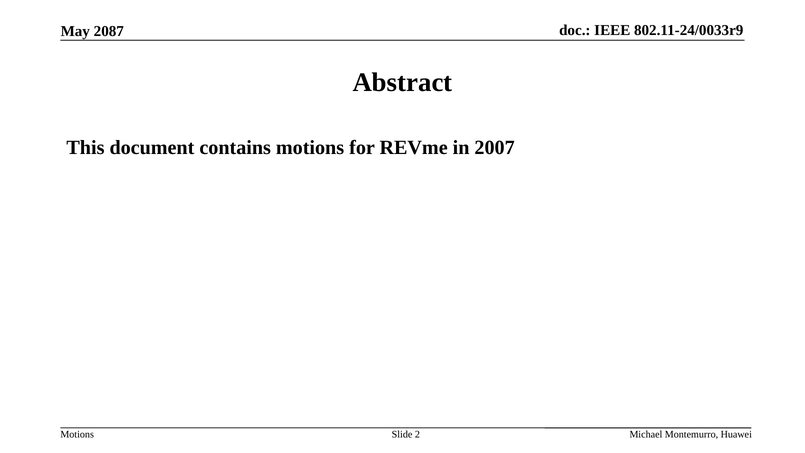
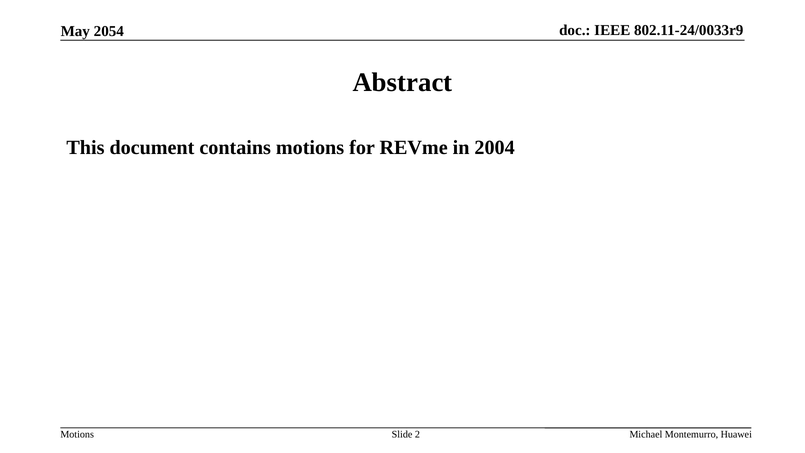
2087: 2087 -> 2054 (109, 31)
2007: 2007 -> 2004 (495, 147)
